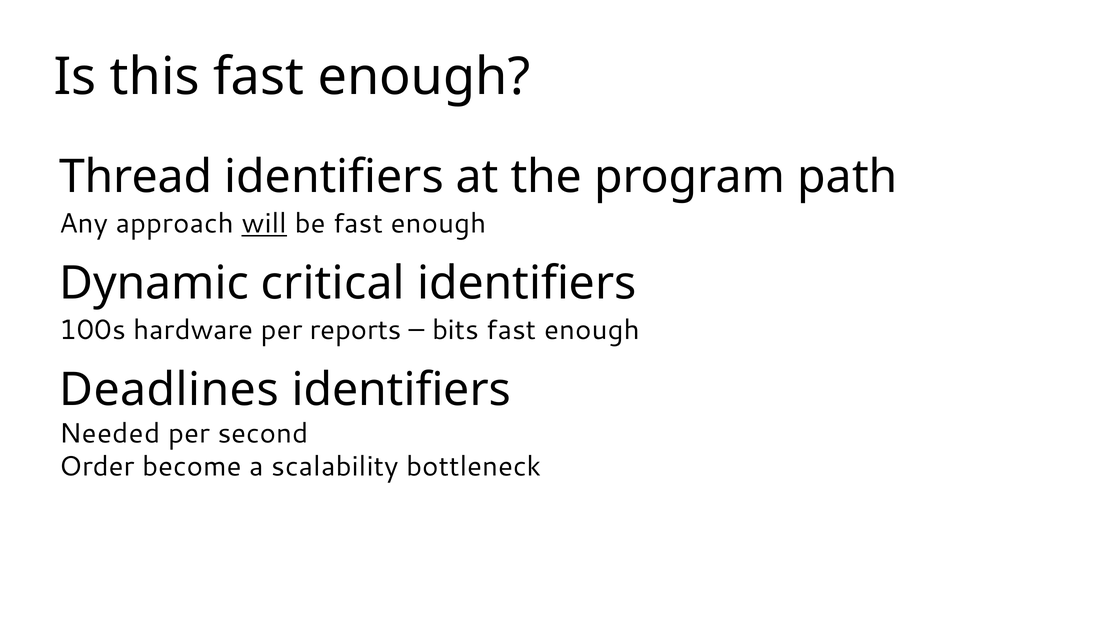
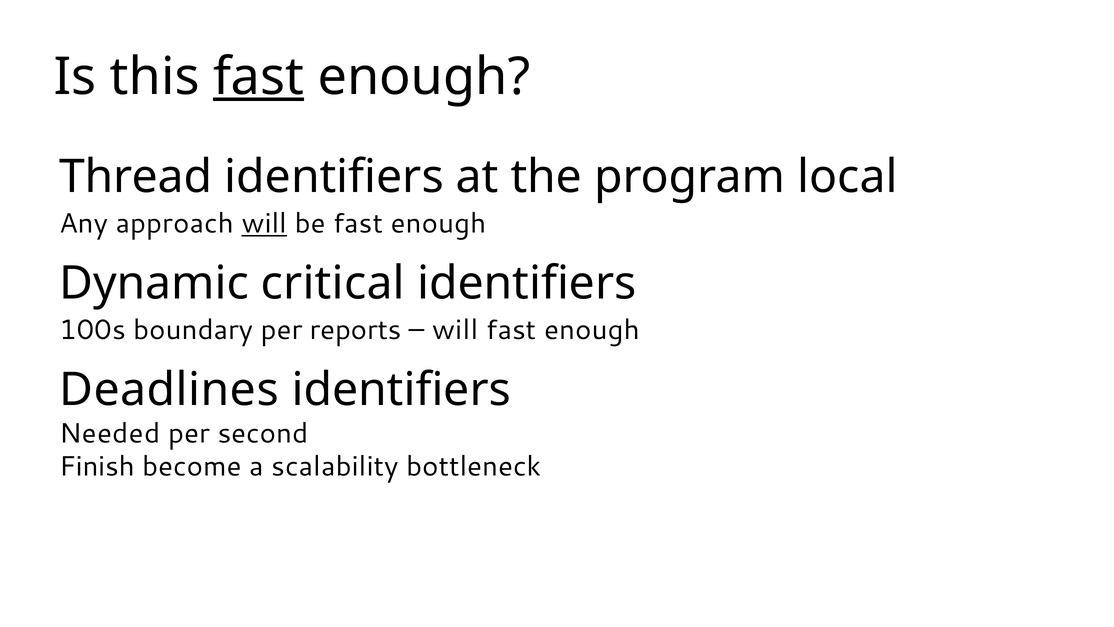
fast underline: none -> present (259, 77)
path: path -> local (847, 177)
hardware: hardware -> boundary (193, 330)
bits: bits -> will (455, 330)
Order: Order -> Finish (97, 466)
